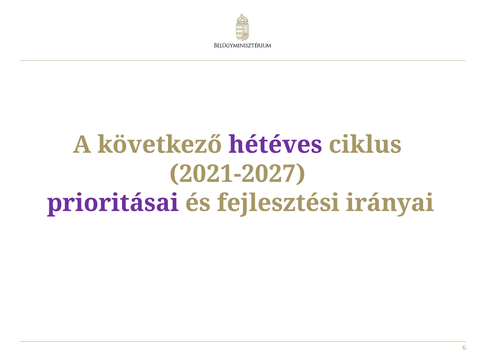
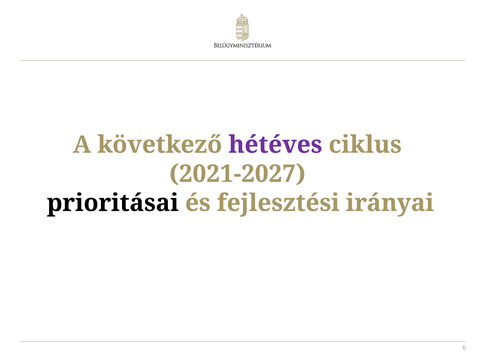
prioritásai colour: purple -> black (113, 203)
